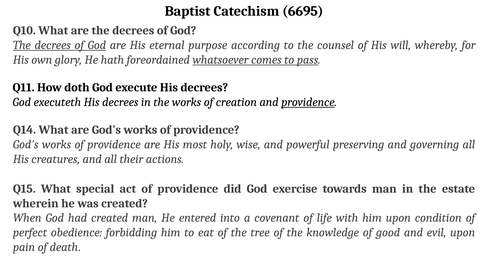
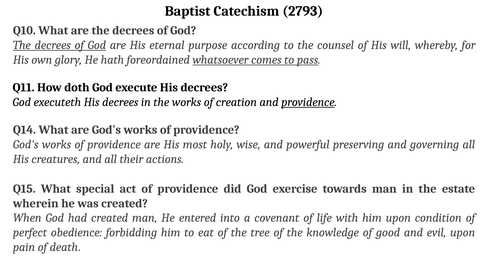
6695: 6695 -> 2793 (303, 11)
